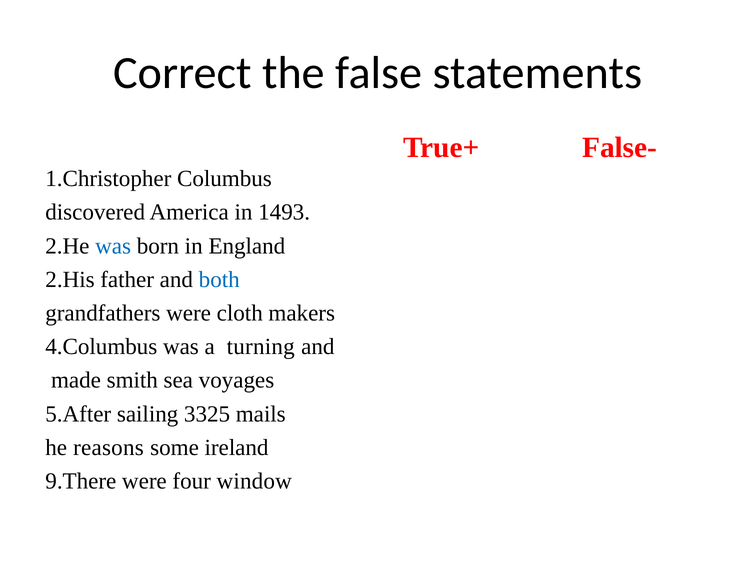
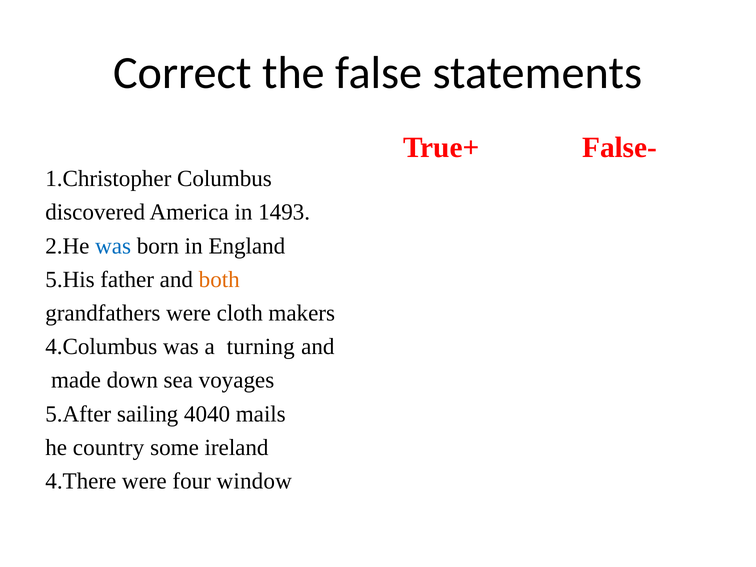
2.His: 2.His -> 5.His (70, 280)
both colour: blue -> orange (219, 280)
smith: smith -> down (132, 380)
3325: 3325 -> 4040 (207, 414)
reasons: reasons -> country (109, 448)
9.There: 9.There -> 4.There (81, 481)
